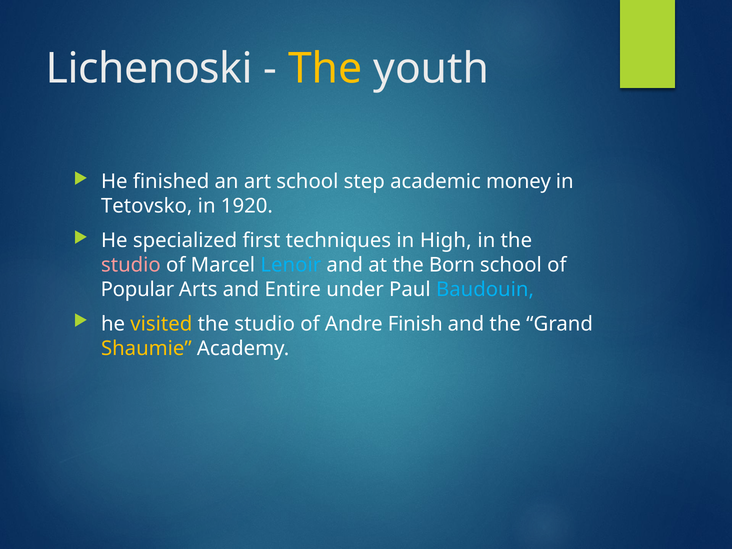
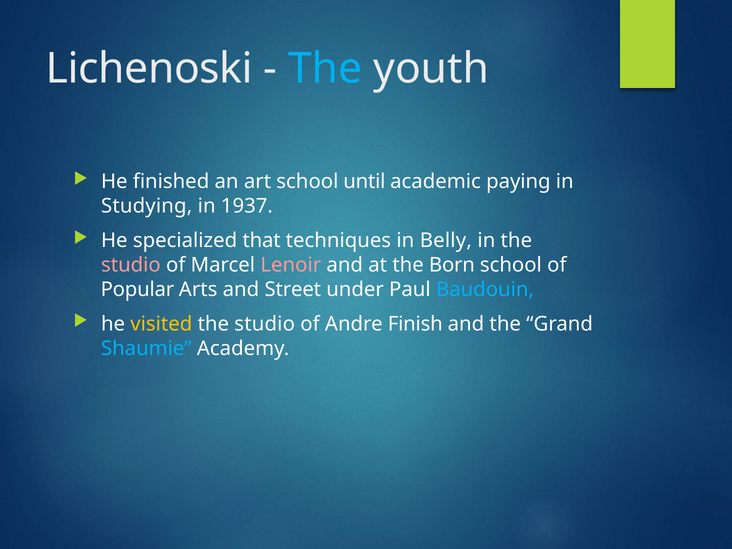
The colour: yellow -> light blue (325, 69)
step: step -> until (364, 182)
money: money -> paying (518, 182)
Tetovsko: Tetovsko -> Studying (147, 206)
1920: 1920 -> 1937 (247, 206)
first: first -> that (262, 241)
High: High -> Belly (446, 241)
Lenoir colour: light blue -> pink (291, 265)
Entire: Entire -> Street (293, 289)
Shaumie colour: yellow -> light blue (146, 348)
